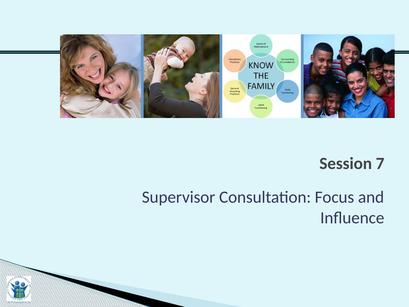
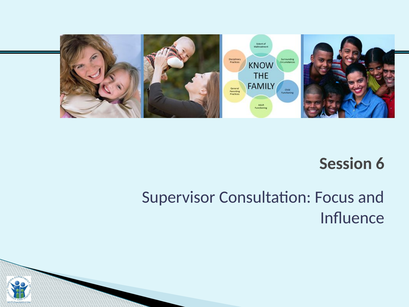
7: 7 -> 6 (380, 163)
